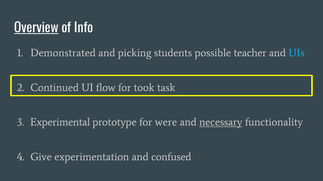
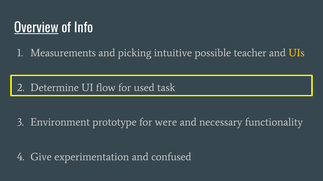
Demonstrated: Demonstrated -> Measurements (63, 53)
students: students -> intuitive (173, 53)
UIs colour: light blue -> yellow (297, 53)
Continued: Continued -> Determine (55, 88)
took: took -> used (144, 88)
Experimental: Experimental -> Environment (60, 123)
necessary underline: present -> none (221, 123)
